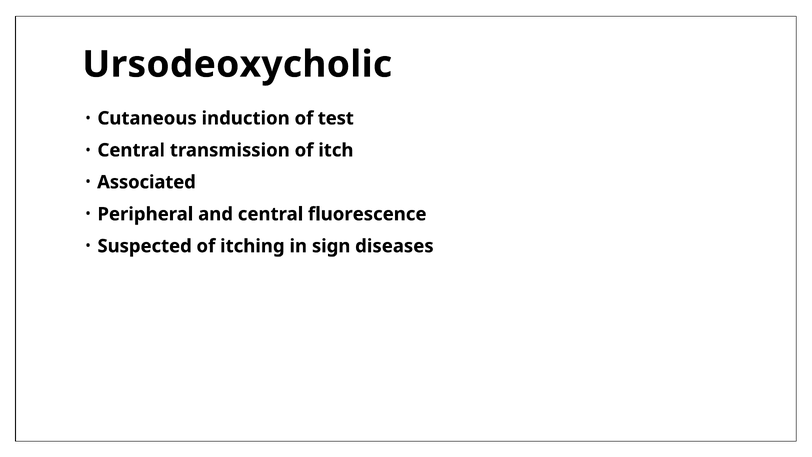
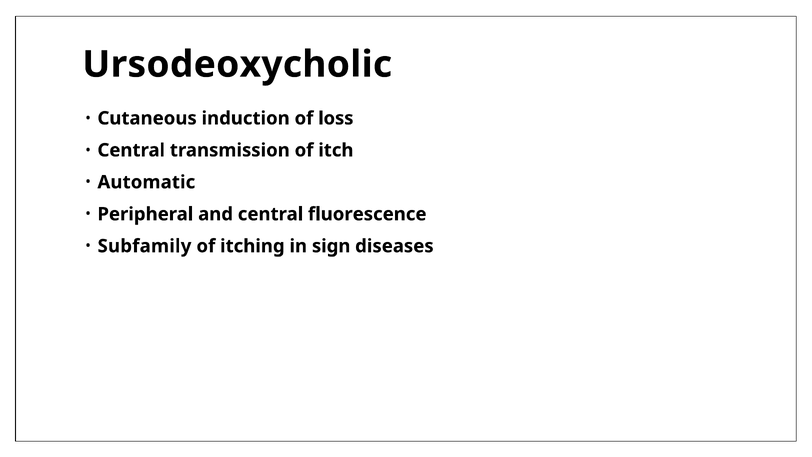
test: test -> loss (336, 118)
Associated: Associated -> Automatic (146, 182)
Suspected: Suspected -> Subfamily (144, 246)
